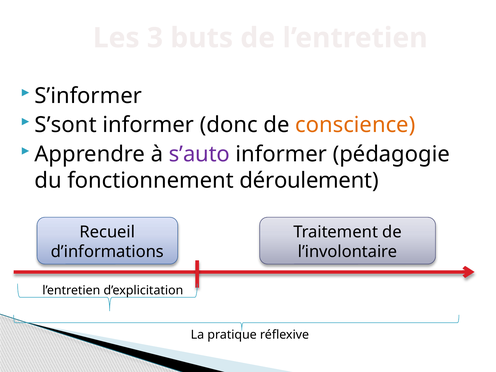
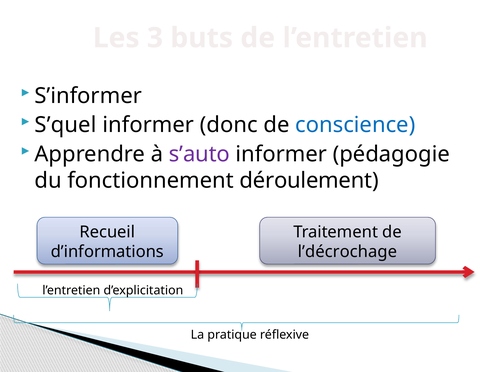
S’sont: S’sont -> S’quel (66, 125)
conscience colour: orange -> blue (355, 125)
l’involontaire: l’involontaire -> l’décrochage (348, 252)
